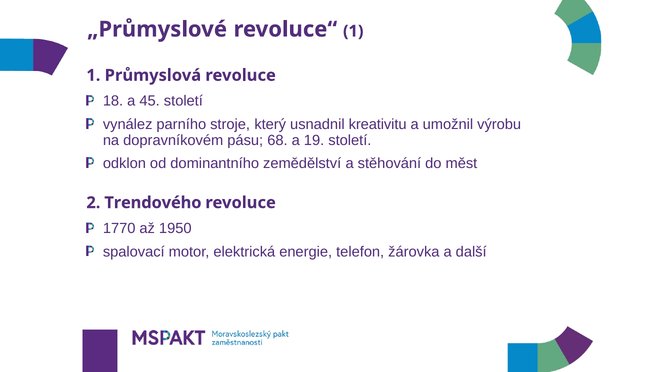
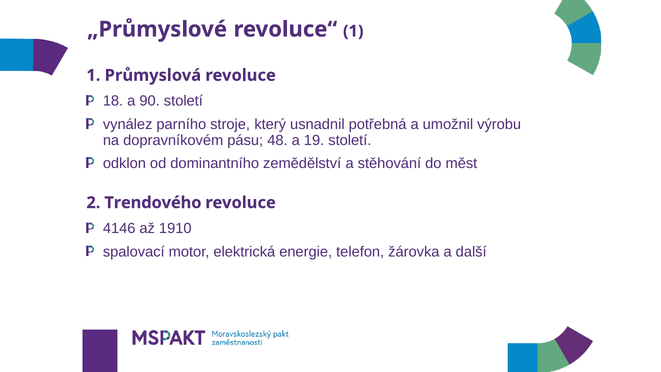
45: 45 -> 90 (150, 101)
kreativitu: kreativitu -> potřebná (378, 124)
68: 68 -> 48 (278, 140)
1770: 1770 -> 4146 (119, 228)
1950: 1950 -> 1910 (175, 228)
